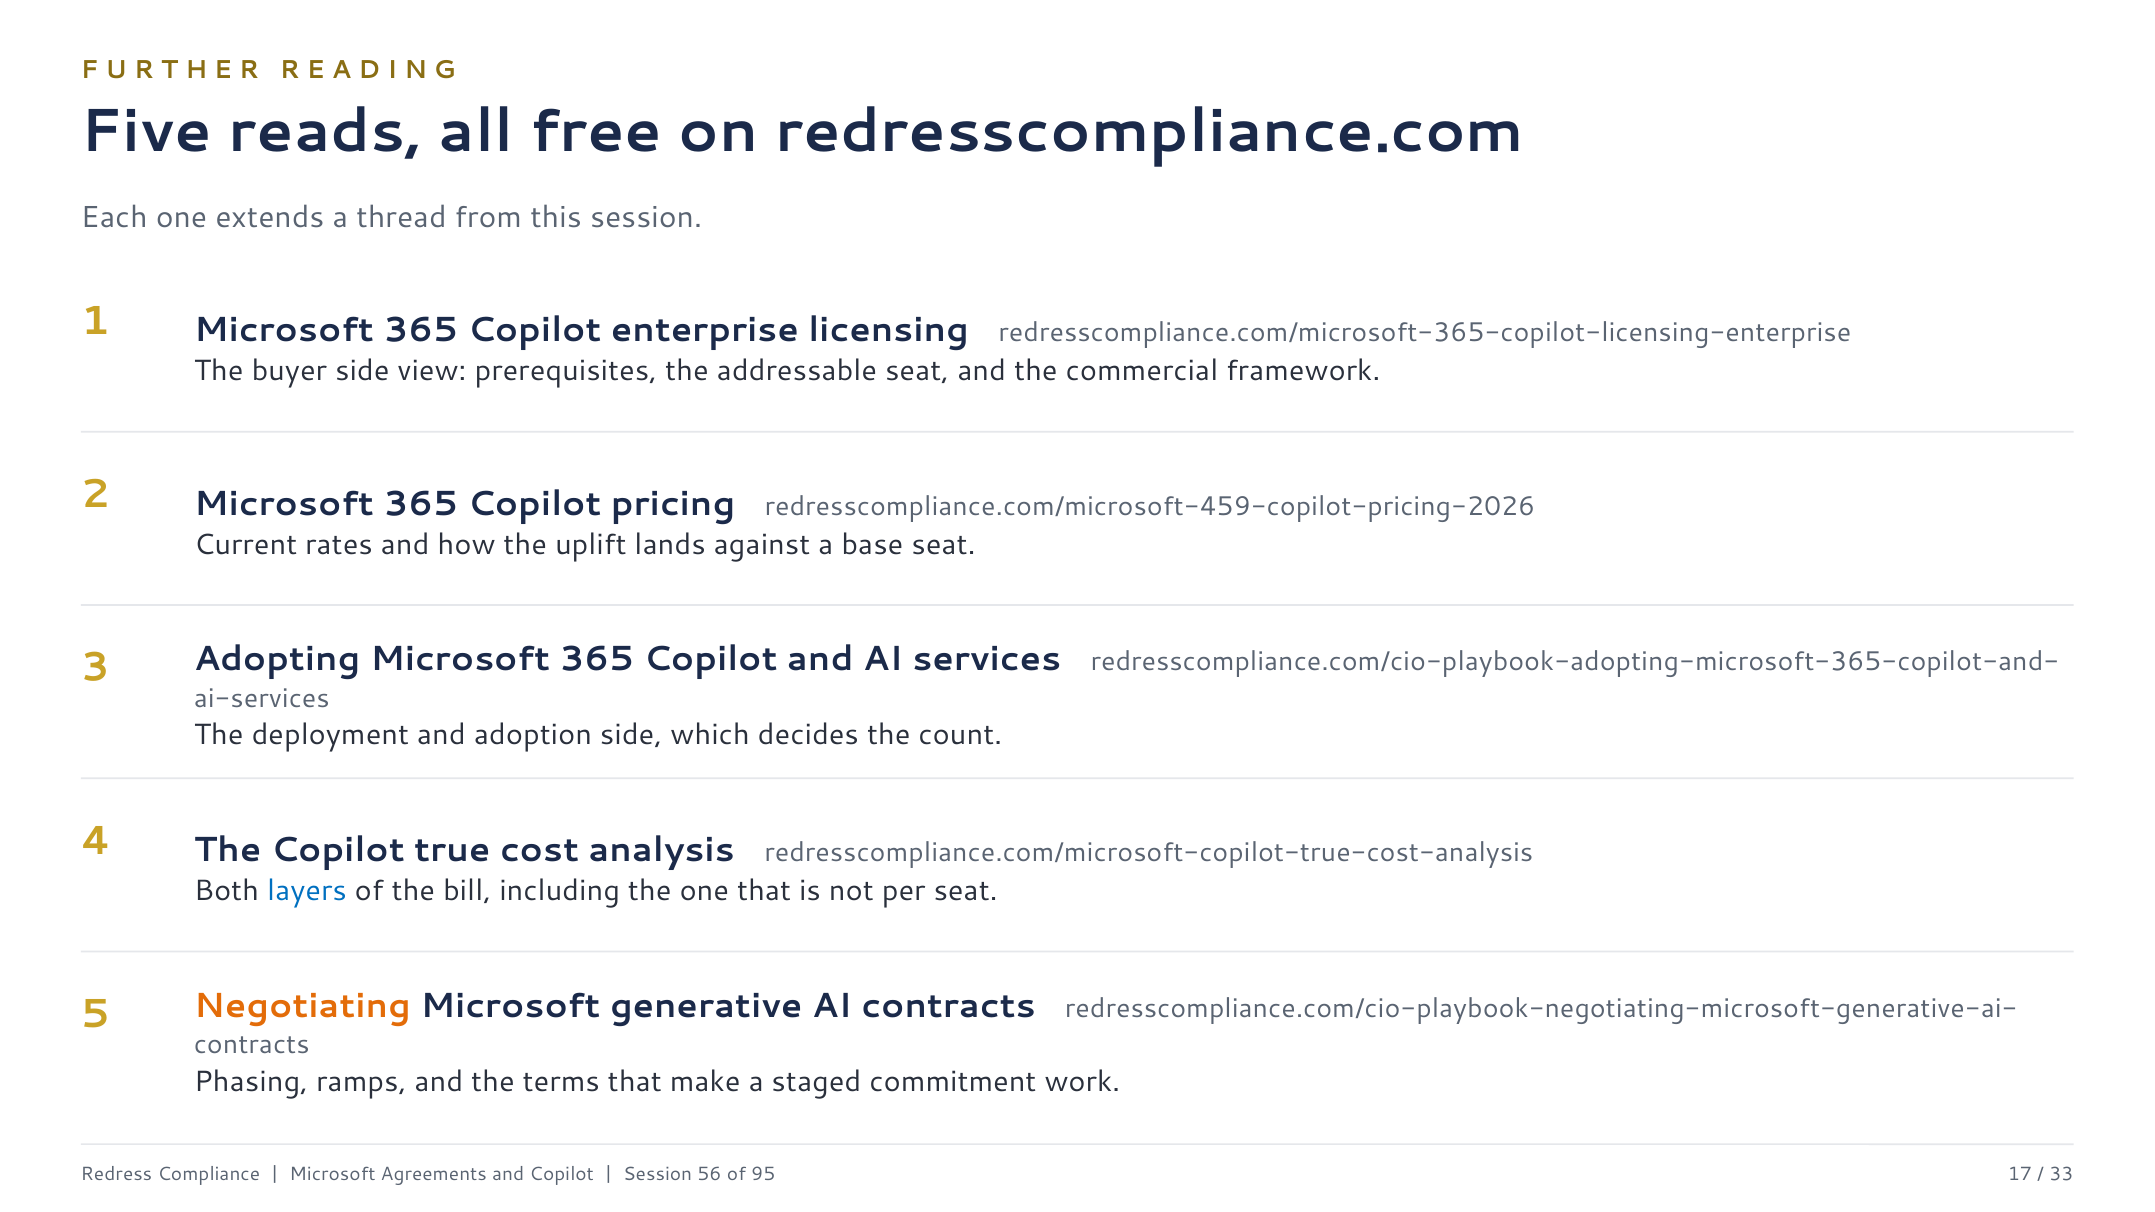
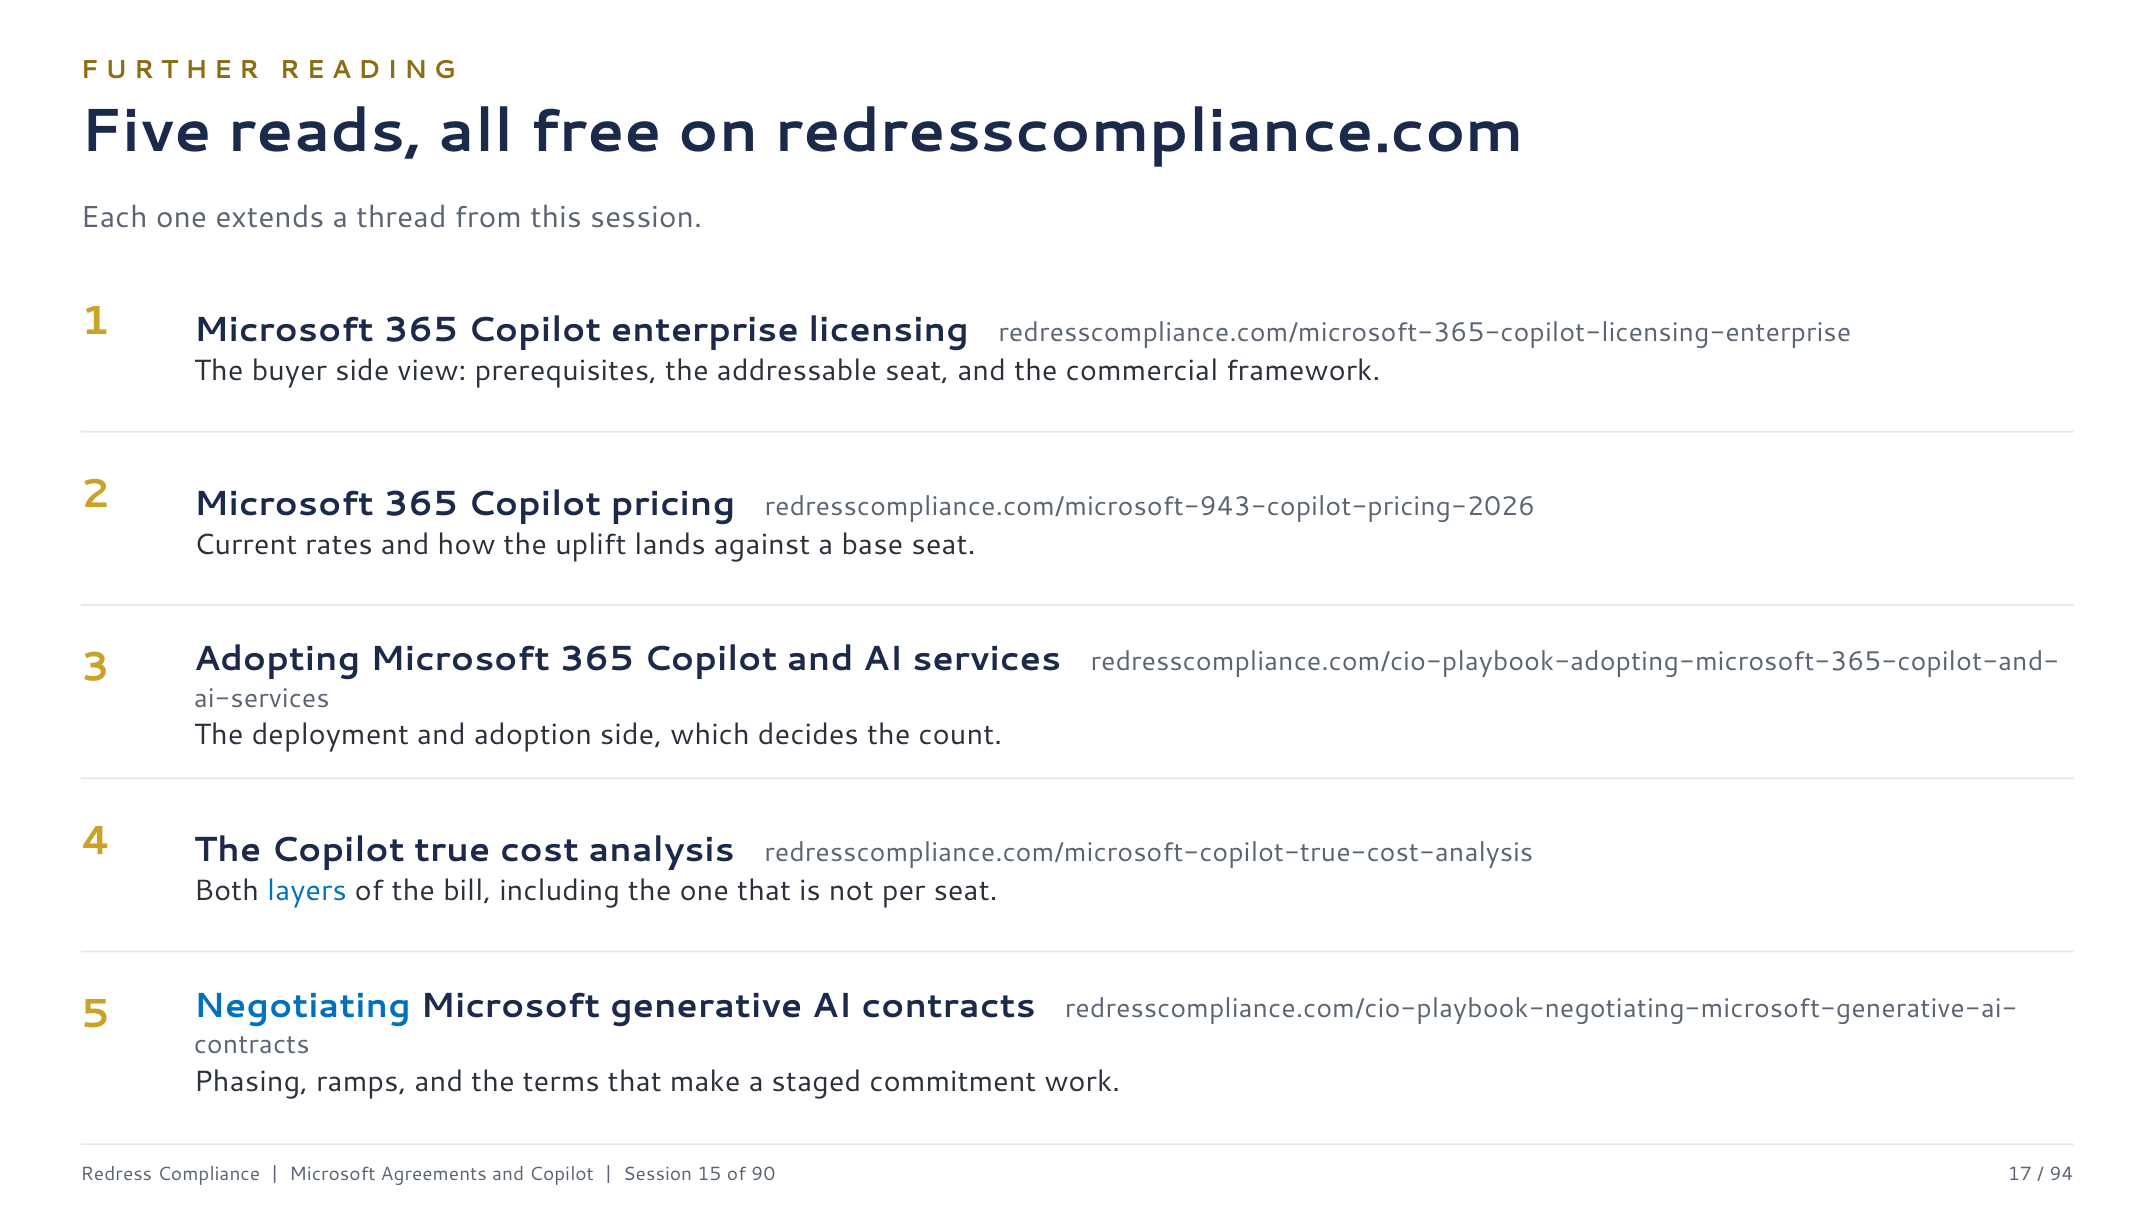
redresscompliance.com/microsoft-459-copilot-pricing-2026: redresscompliance.com/microsoft-459-copilot-pricing-2026 -> redresscompliance.com/microsoft-943-copilot-pricing-2026 (1150, 506)
Negotiating colour: orange -> blue (302, 1006)
56: 56 -> 15 (709, 1175)
95: 95 -> 90 (763, 1175)
33: 33 -> 94 (2061, 1175)
